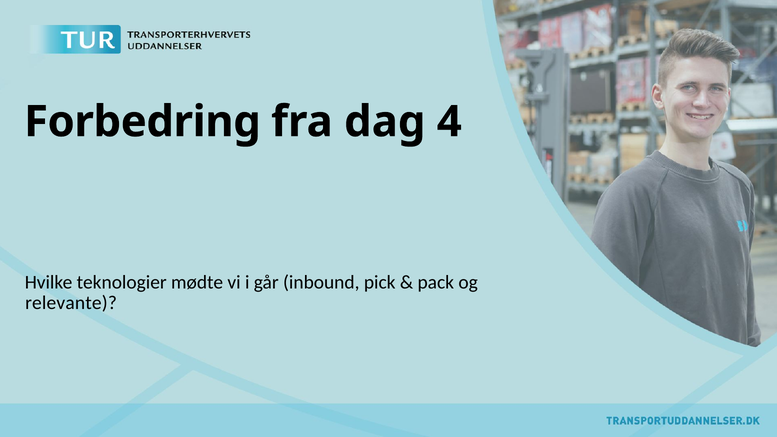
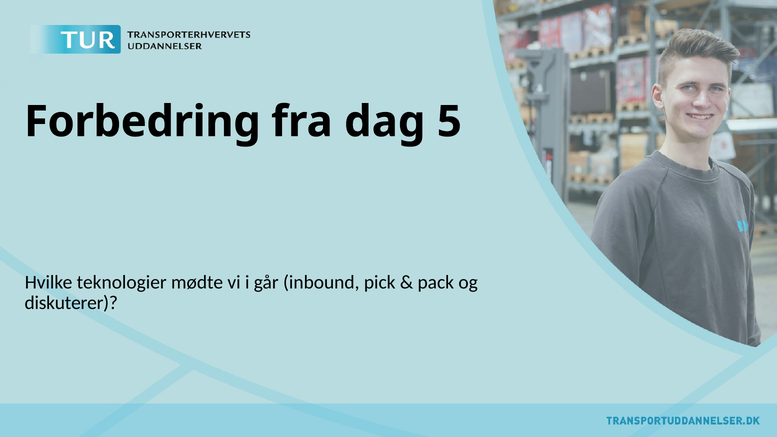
4: 4 -> 5 (449, 122)
relevante: relevante -> diskuterer (71, 303)
